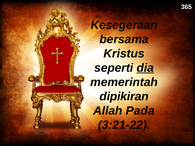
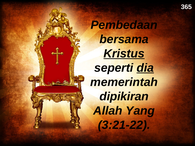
Kesegeraan: Kesegeraan -> Pembedaan (124, 25)
Kristus underline: none -> present (124, 54)
Pada: Pada -> Yang (140, 111)
